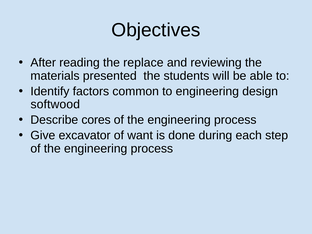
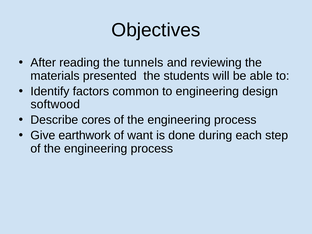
replace: replace -> tunnels (143, 63)
excavator: excavator -> earthwork (85, 135)
